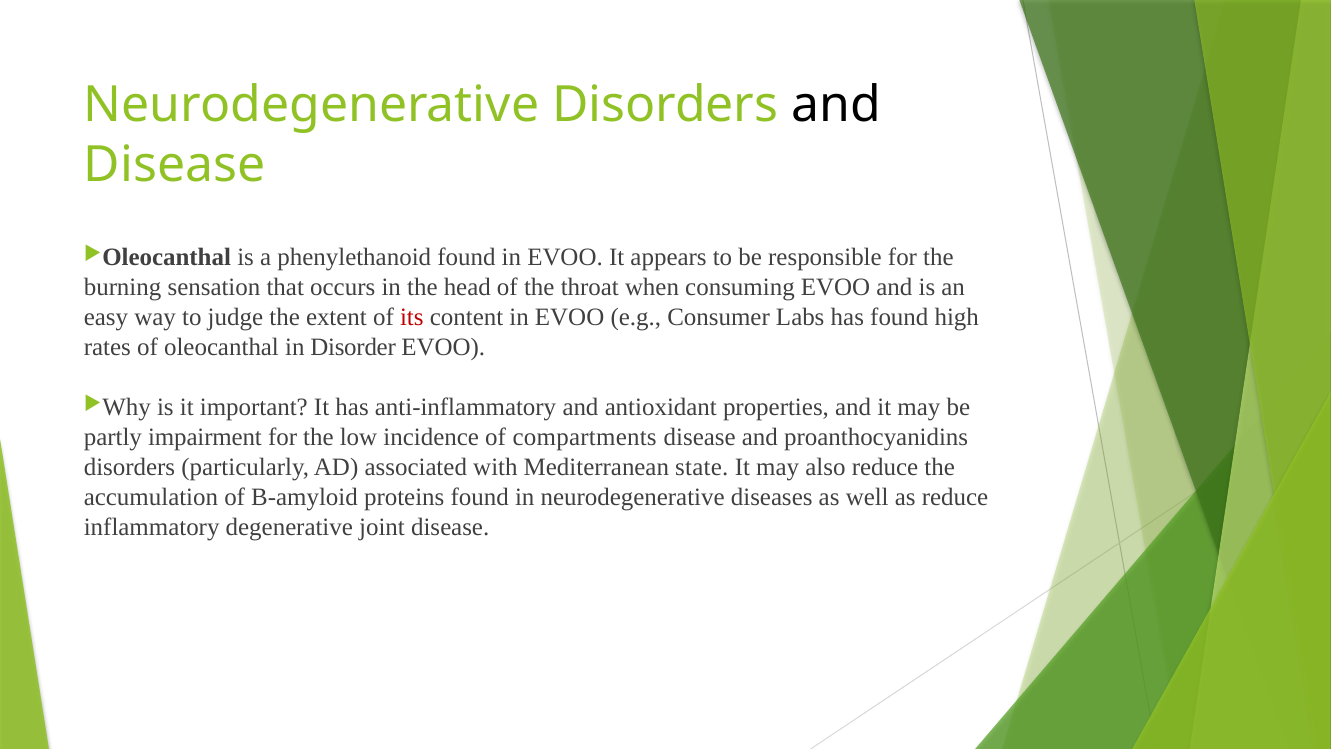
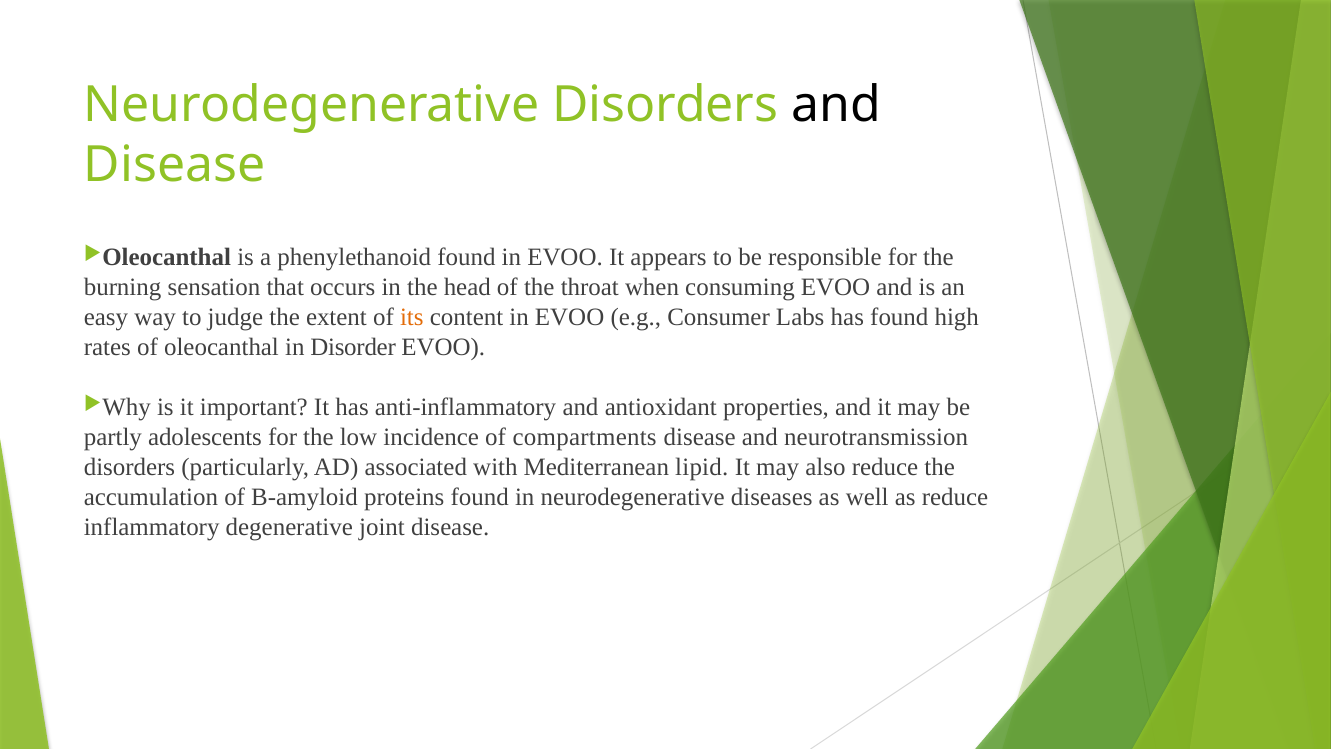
its colour: red -> orange (412, 317)
impairment: impairment -> adolescents (205, 437)
proanthocyanidins: proanthocyanidins -> neurotransmission (876, 437)
state: state -> lipid (702, 467)
